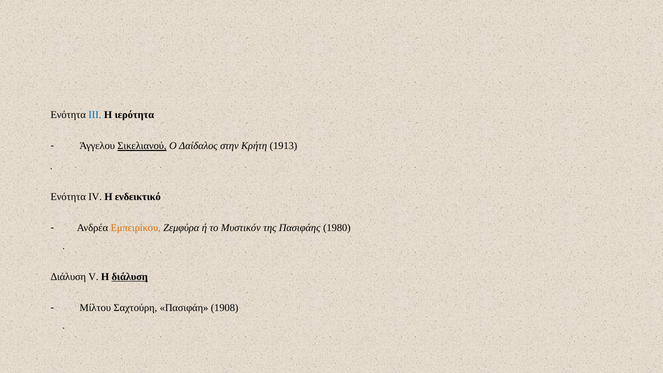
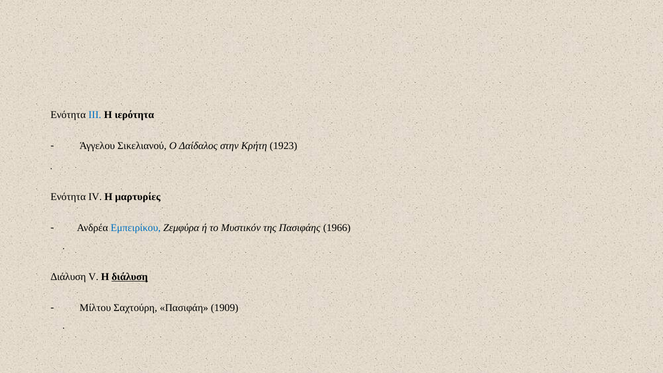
Σικελιανού underline: present -> none (142, 146)
1913: 1913 -> 1923 (284, 146)
ενδεικτικό: ενδεικτικό -> μαρτυρίες (138, 197)
Εμπειρίκου colour: orange -> blue (136, 228)
1980: 1980 -> 1966 (337, 228)
1908: 1908 -> 1909 (225, 308)
